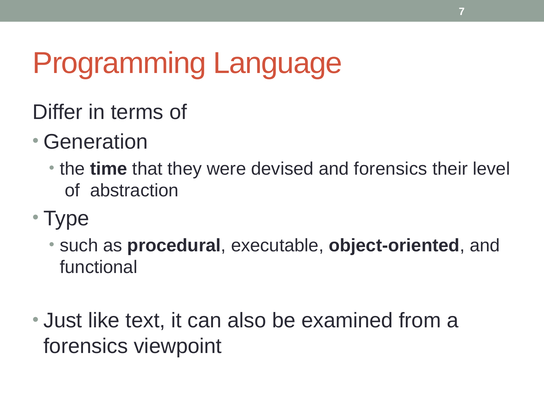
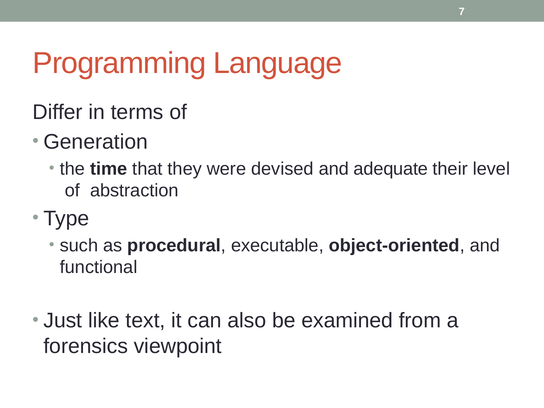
and forensics: forensics -> adequate (391, 169)
